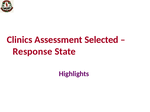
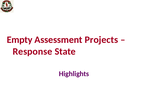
Clinics: Clinics -> Empty (20, 40)
Selected: Selected -> Projects (101, 40)
